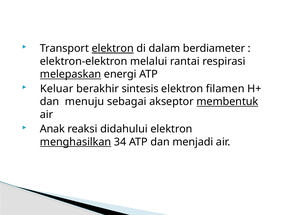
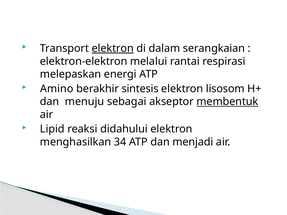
berdiameter: berdiameter -> serangkaian (214, 48)
melepaskan underline: present -> none (71, 74)
Keluar: Keluar -> Amino (57, 89)
filamen: filamen -> lisosom (225, 89)
Anak: Anak -> Lipid (52, 129)
menghasilkan underline: present -> none (76, 142)
